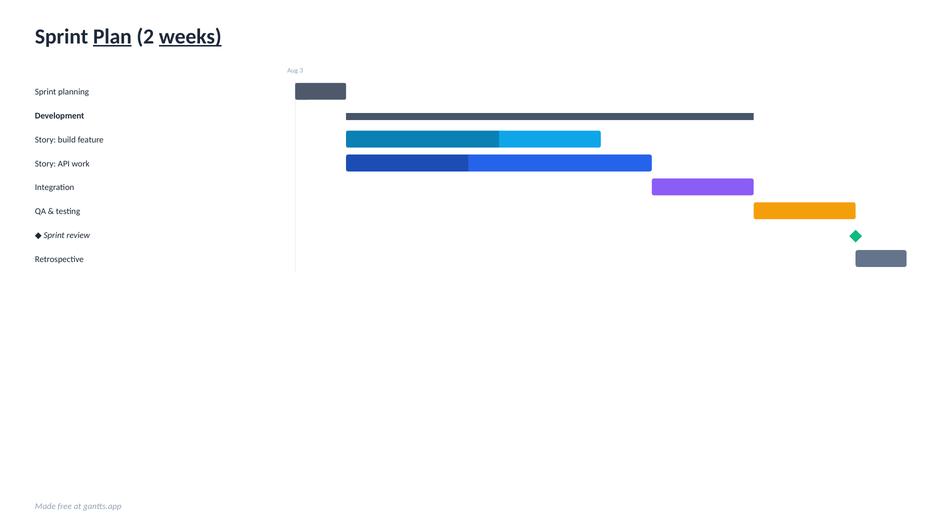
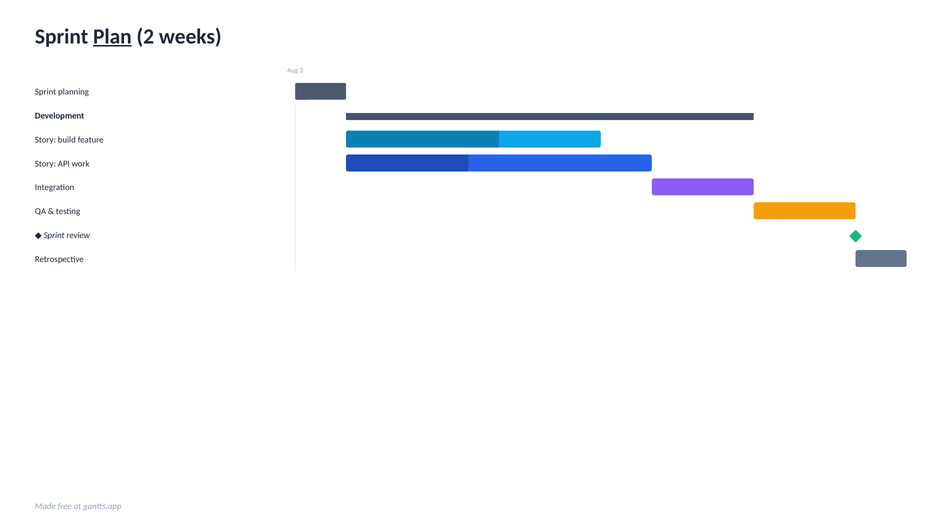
weeks underline: present -> none (190, 37)
